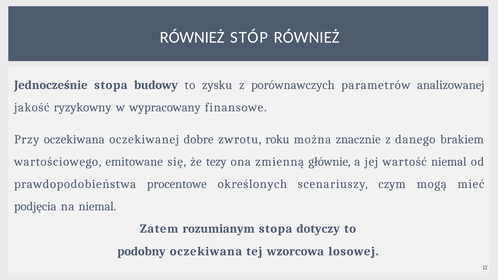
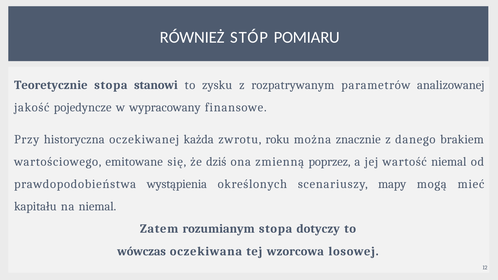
STÓP RÓWNIEŻ: RÓWNIEŻ -> POMIARU (307, 37)
Jednocześnie: Jednocześnie -> Teoretycznie (51, 85)
budowy: budowy -> stanowi (156, 85)
porównawczych: porównawczych -> rozpatrywanym (293, 85)
ryzykowny: ryzykowny -> pojedyncze (83, 108)
Przy oczekiwana: oczekiwana -> historyczna (74, 139)
dobre: dobre -> każda (199, 139)
tezy: tezy -> dziś (216, 162)
głównie: głównie -> poprzez (329, 162)
procentowe: procentowe -> wystąpienia (177, 184)
czym: czym -> mapy (392, 184)
podjęcia: podjęcia -> kapitału (35, 207)
podobny: podobny -> wówczas (142, 251)
